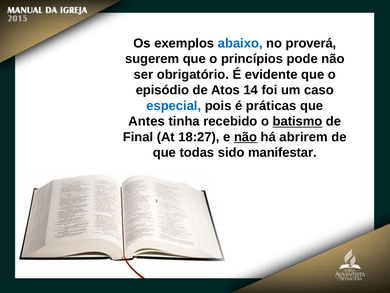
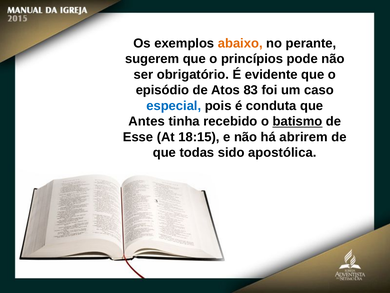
abaixo colour: blue -> orange (240, 43)
proverá: proverá -> perante (311, 43)
14: 14 -> 83 (251, 90)
práticas: práticas -> conduta (271, 106)
Final: Final -> Esse (138, 137)
18:27: 18:27 -> 18:15 (199, 137)
não underline: present -> none (246, 137)
manifestar: manifestar -> apostólica (282, 152)
